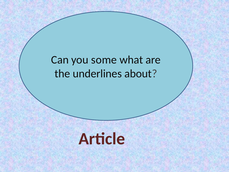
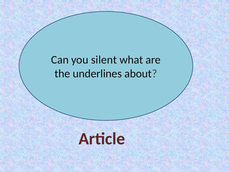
some: some -> silent (104, 60)
